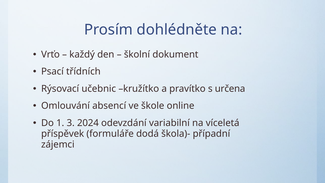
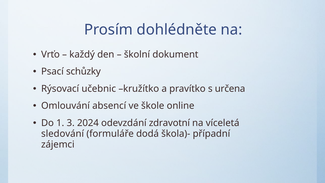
třídních: třídních -> schůzky (83, 71)
variabilní: variabilní -> zdravotní (169, 123)
příspěvek: příspěvek -> sledování (63, 134)
